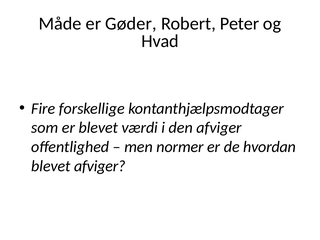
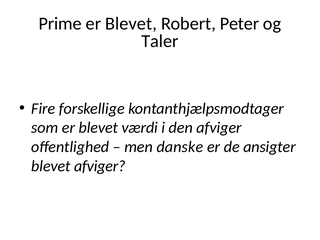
Måde: Måde -> Prime (60, 24)
Gøder: Gøder -> Blevet (131, 24)
Hvad: Hvad -> Taler (160, 41)
normer: normer -> danske (180, 147)
hvordan: hvordan -> ansigter (270, 147)
